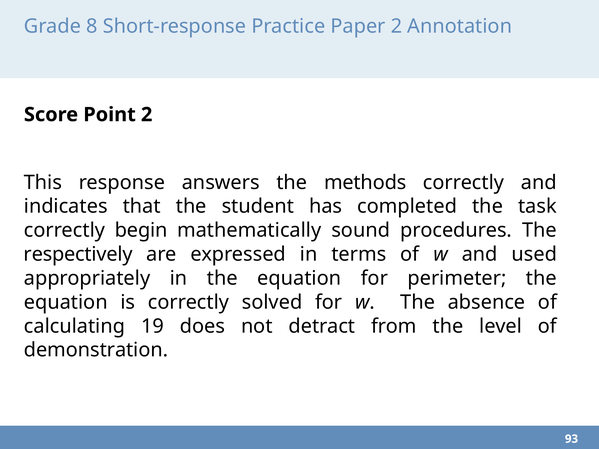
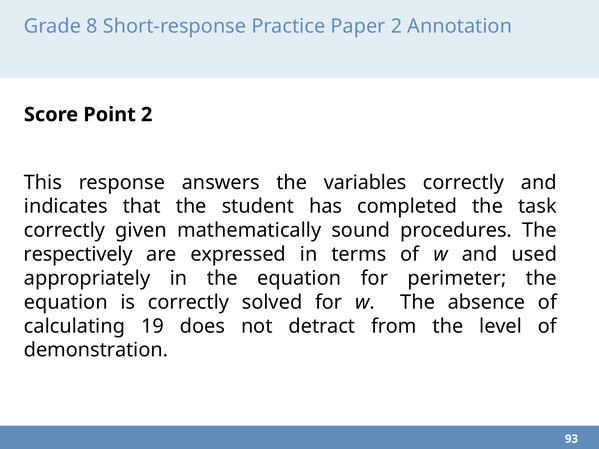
methods: methods -> variables (365, 183)
begin: begin -> given (141, 230)
